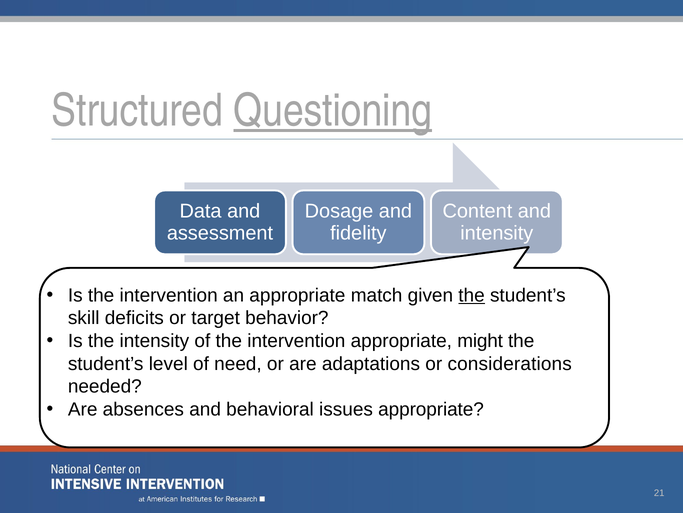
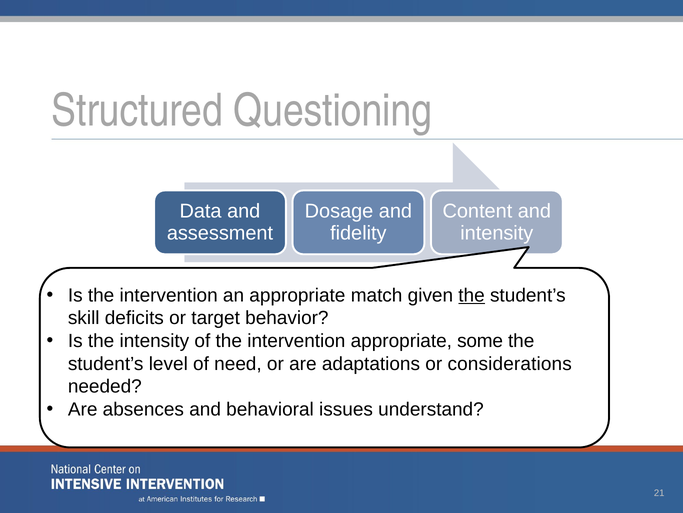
Questioning underline: present -> none (333, 111)
might: might -> some (480, 341)
issues appropriate: appropriate -> understand (431, 409)
